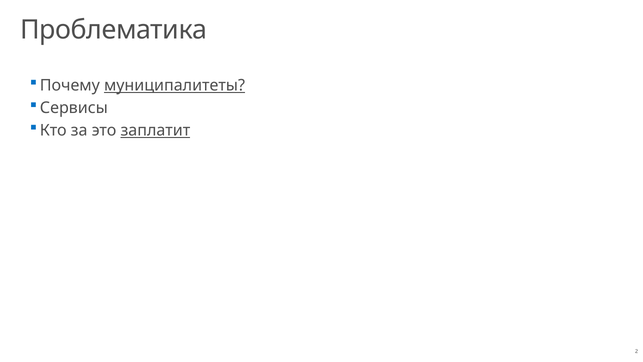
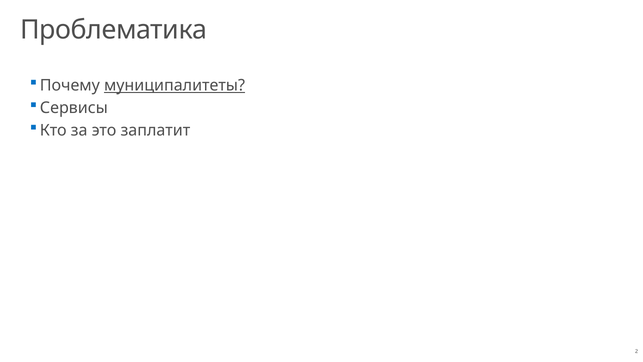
заплатит underline: present -> none (155, 131)
